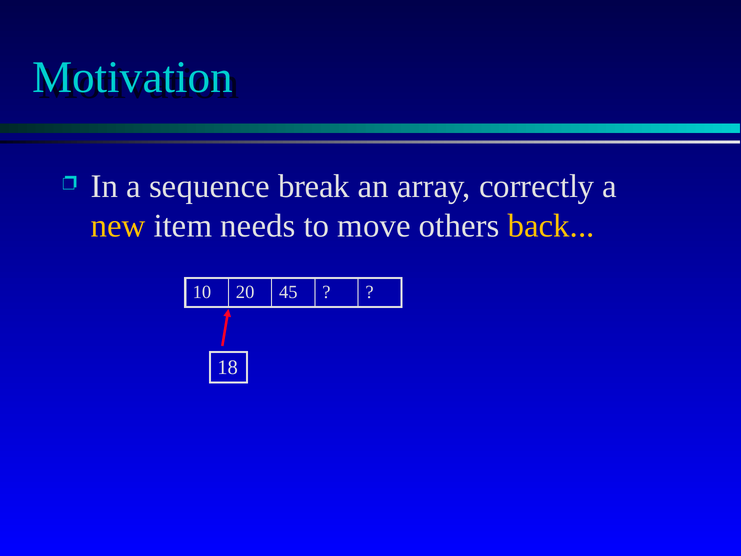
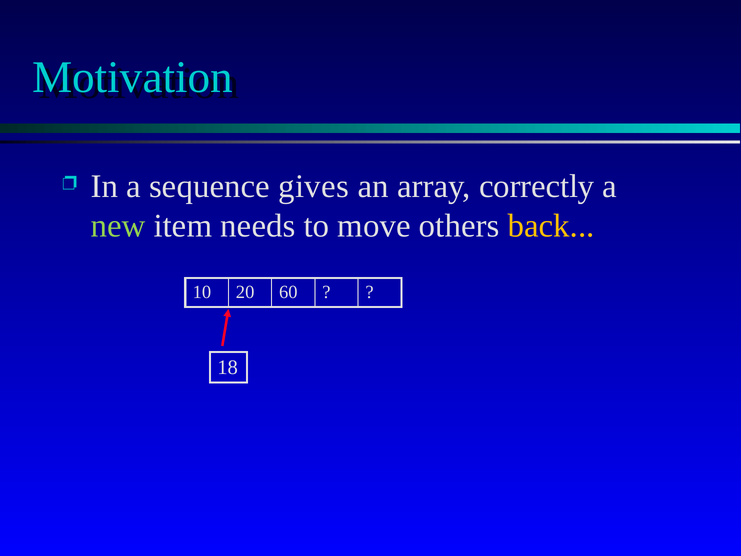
break: break -> gives (314, 186)
new colour: yellow -> light green (118, 226)
45: 45 -> 60 (288, 292)
